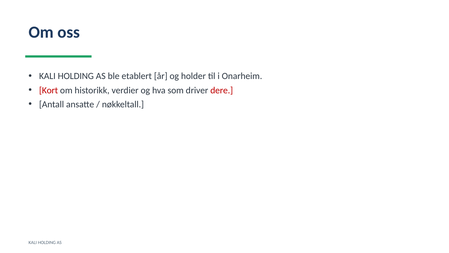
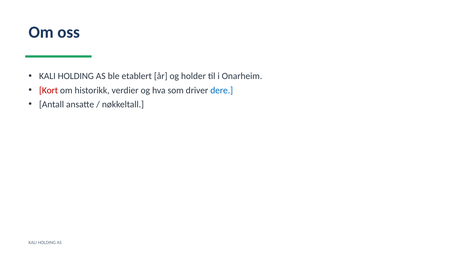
dere colour: red -> blue (222, 90)
